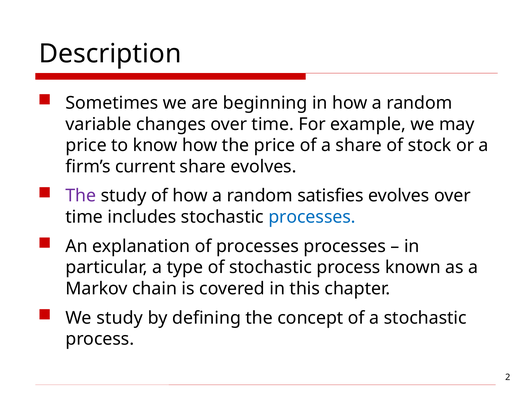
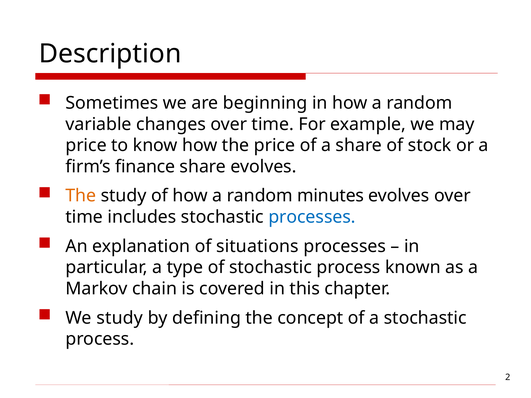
current: current -> finance (145, 167)
The colour: purple -> orange (81, 196)
satisfies: satisfies -> minutes (331, 196)
of processes: processes -> situations (257, 246)
